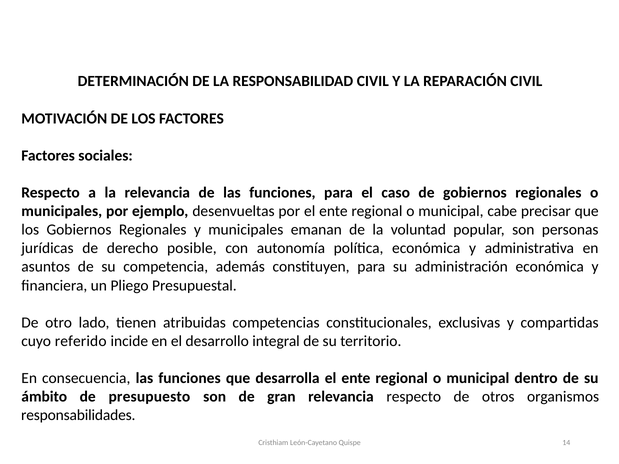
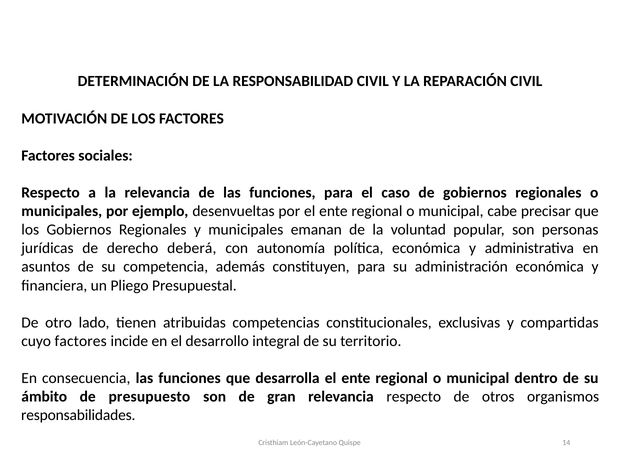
posible: posible -> deberá (192, 248)
cuyo referido: referido -> factores (81, 341)
